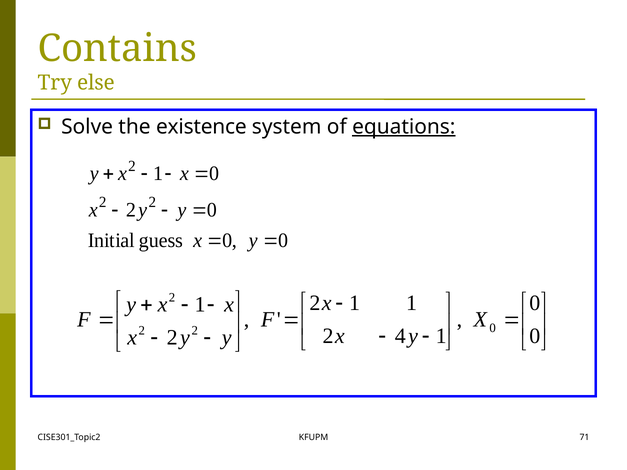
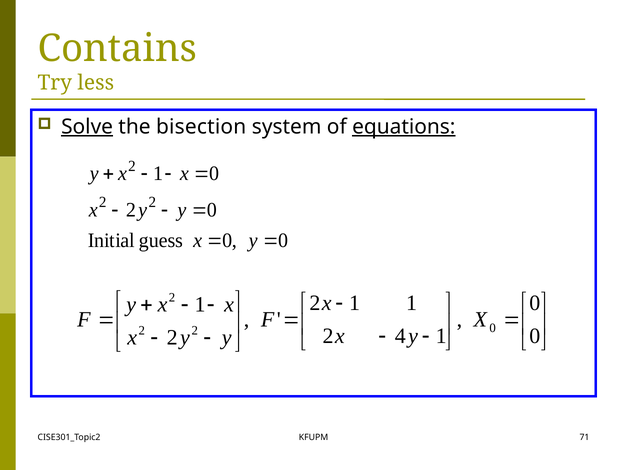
else: else -> less (96, 83)
Solve underline: none -> present (87, 127)
existence: existence -> bisection (201, 127)
